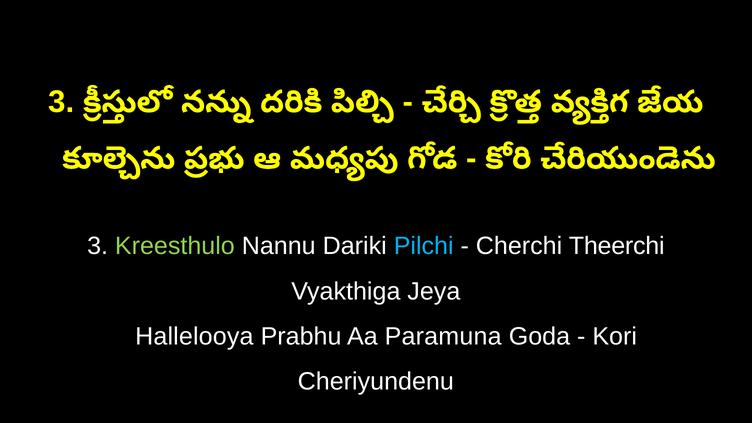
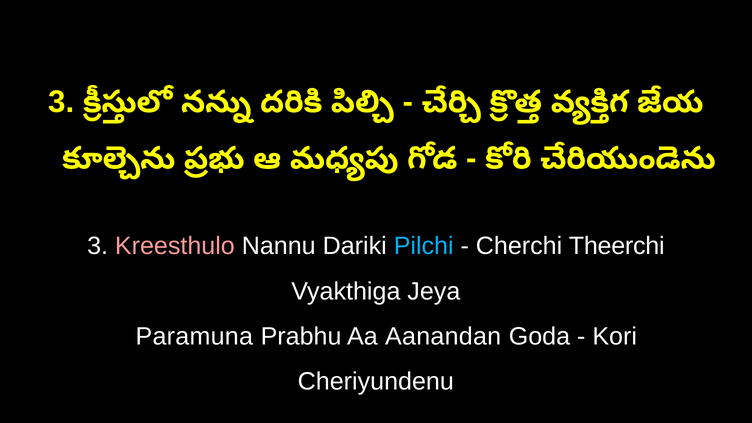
Kreesthulo colour: light green -> pink (175, 246)
Hallelooya: Hallelooya -> Paramuna (194, 336)
Paramuna: Paramuna -> Aanandan (443, 336)
